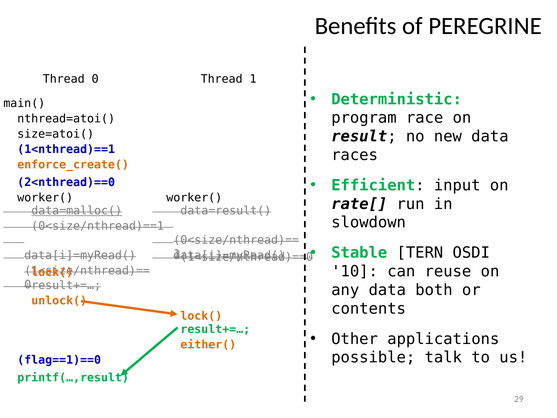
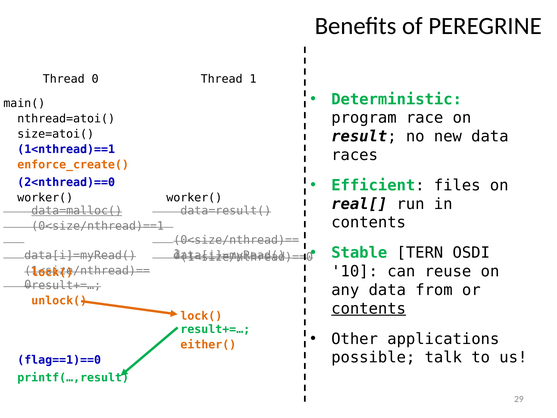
input: input -> files (457, 185)
rate[: rate[ -> real[ (359, 204)
slowdown: slowdown -> contents (369, 222)
both: both -> from (434, 290)
contents underline: none -> present (369, 308)
